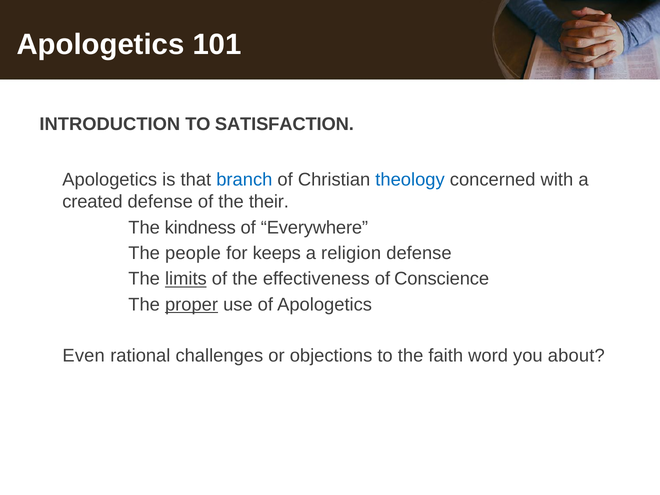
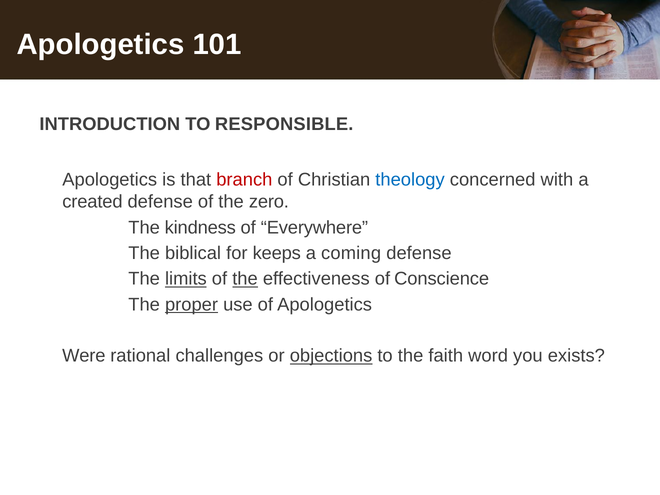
SATISFACTION: SATISFACTION -> RESPONSIBLE (284, 124)
branch colour: blue -> red (244, 180)
their: their -> zero (269, 202)
people: people -> biblical (193, 253)
religion: religion -> coming (351, 253)
the underline: none -> present (245, 279)
Even: Even -> Were (84, 356)
objections underline: none -> present (331, 356)
about: about -> exists (576, 356)
